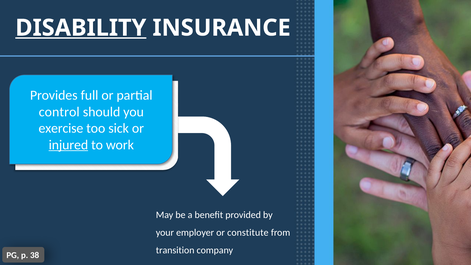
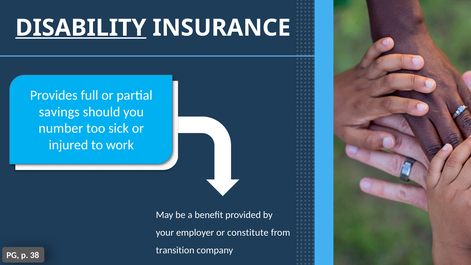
control: control -> savings (59, 112)
exercise: exercise -> number (61, 128)
injured underline: present -> none (68, 145)
